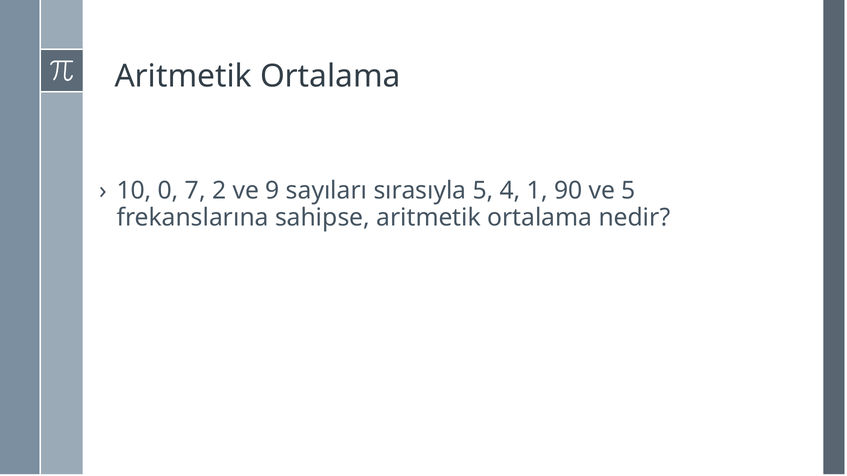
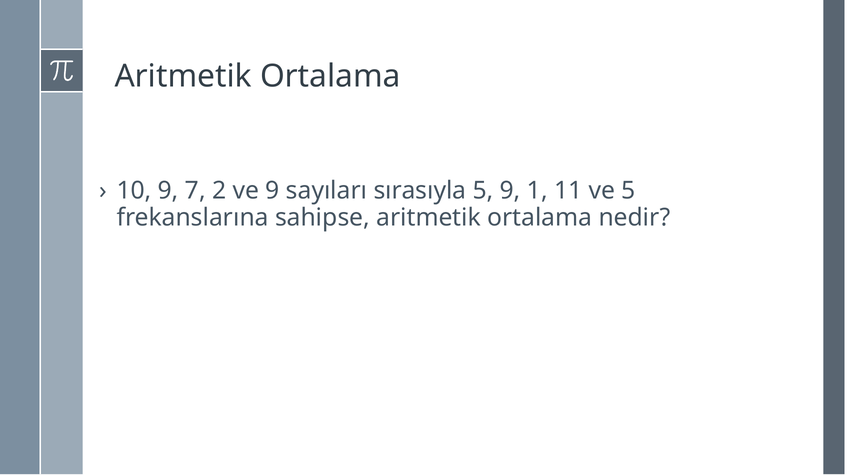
10 0: 0 -> 9 (168, 191)
5 4: 4 -> 9 (510, 191)
90: 90 -> 11 (568, 191)
